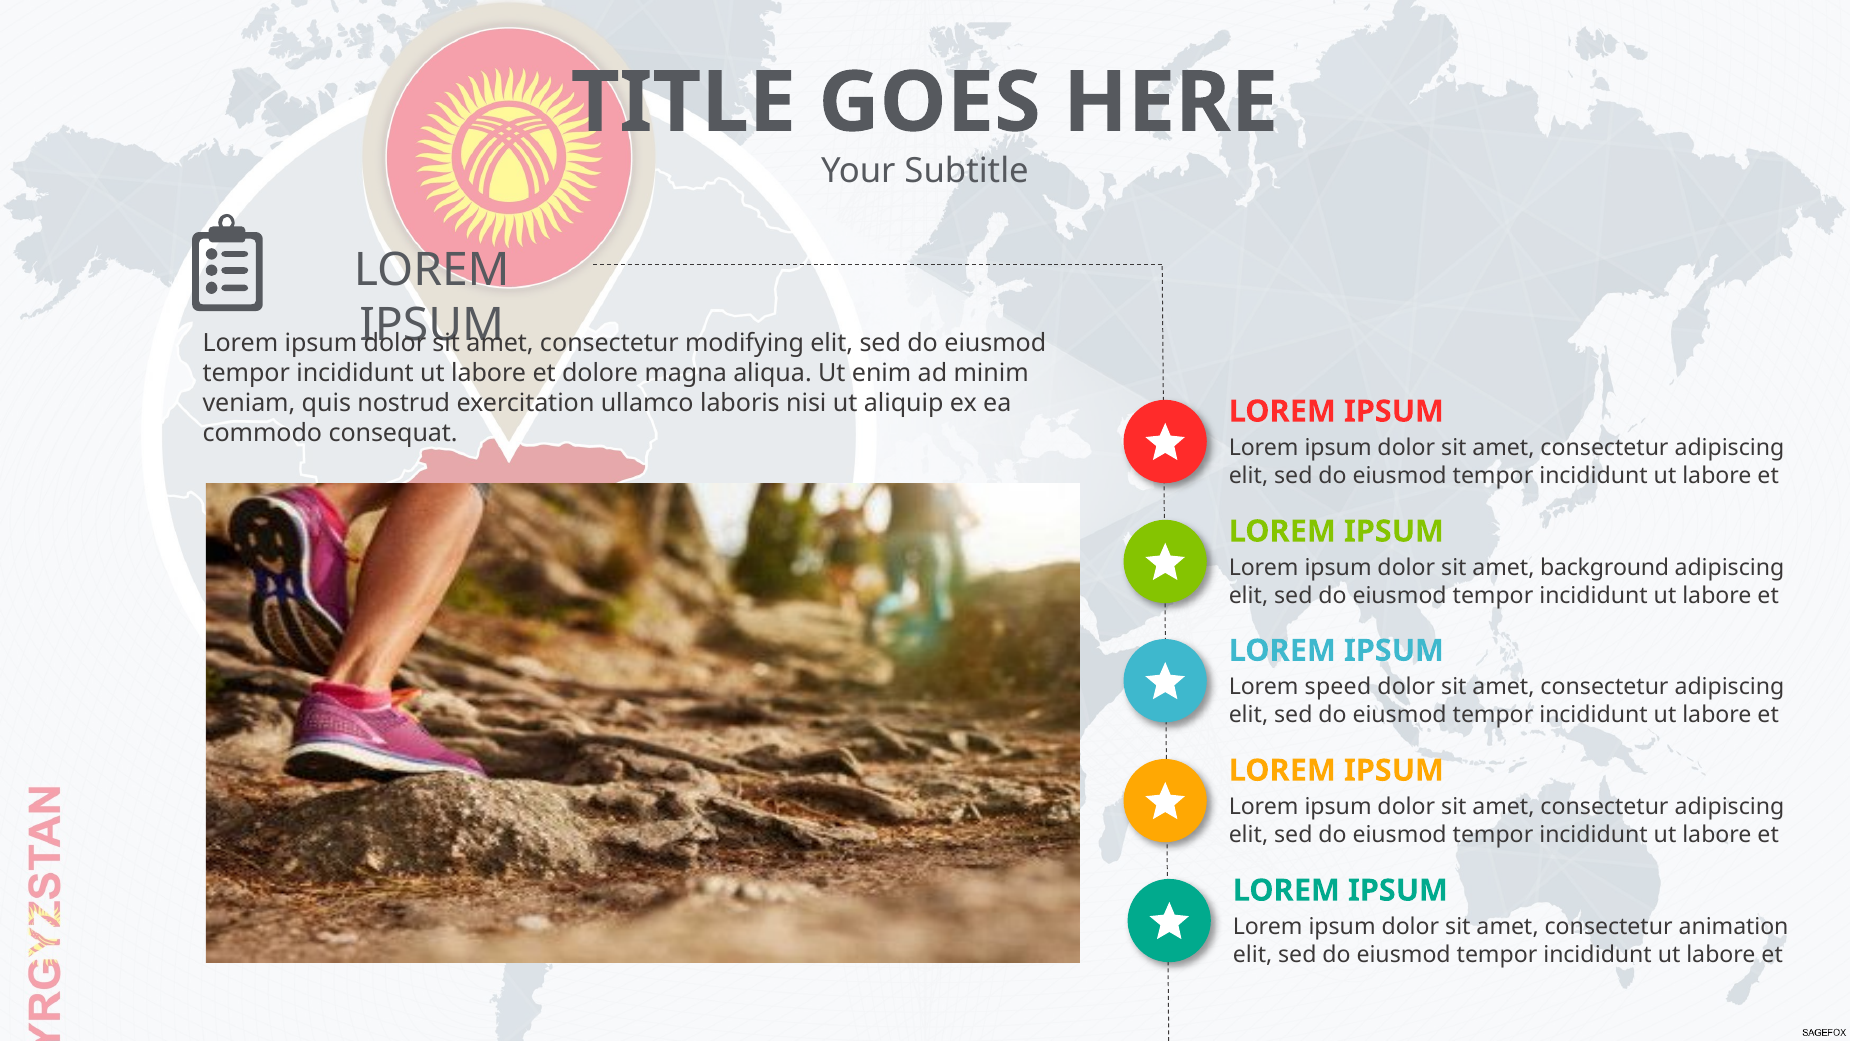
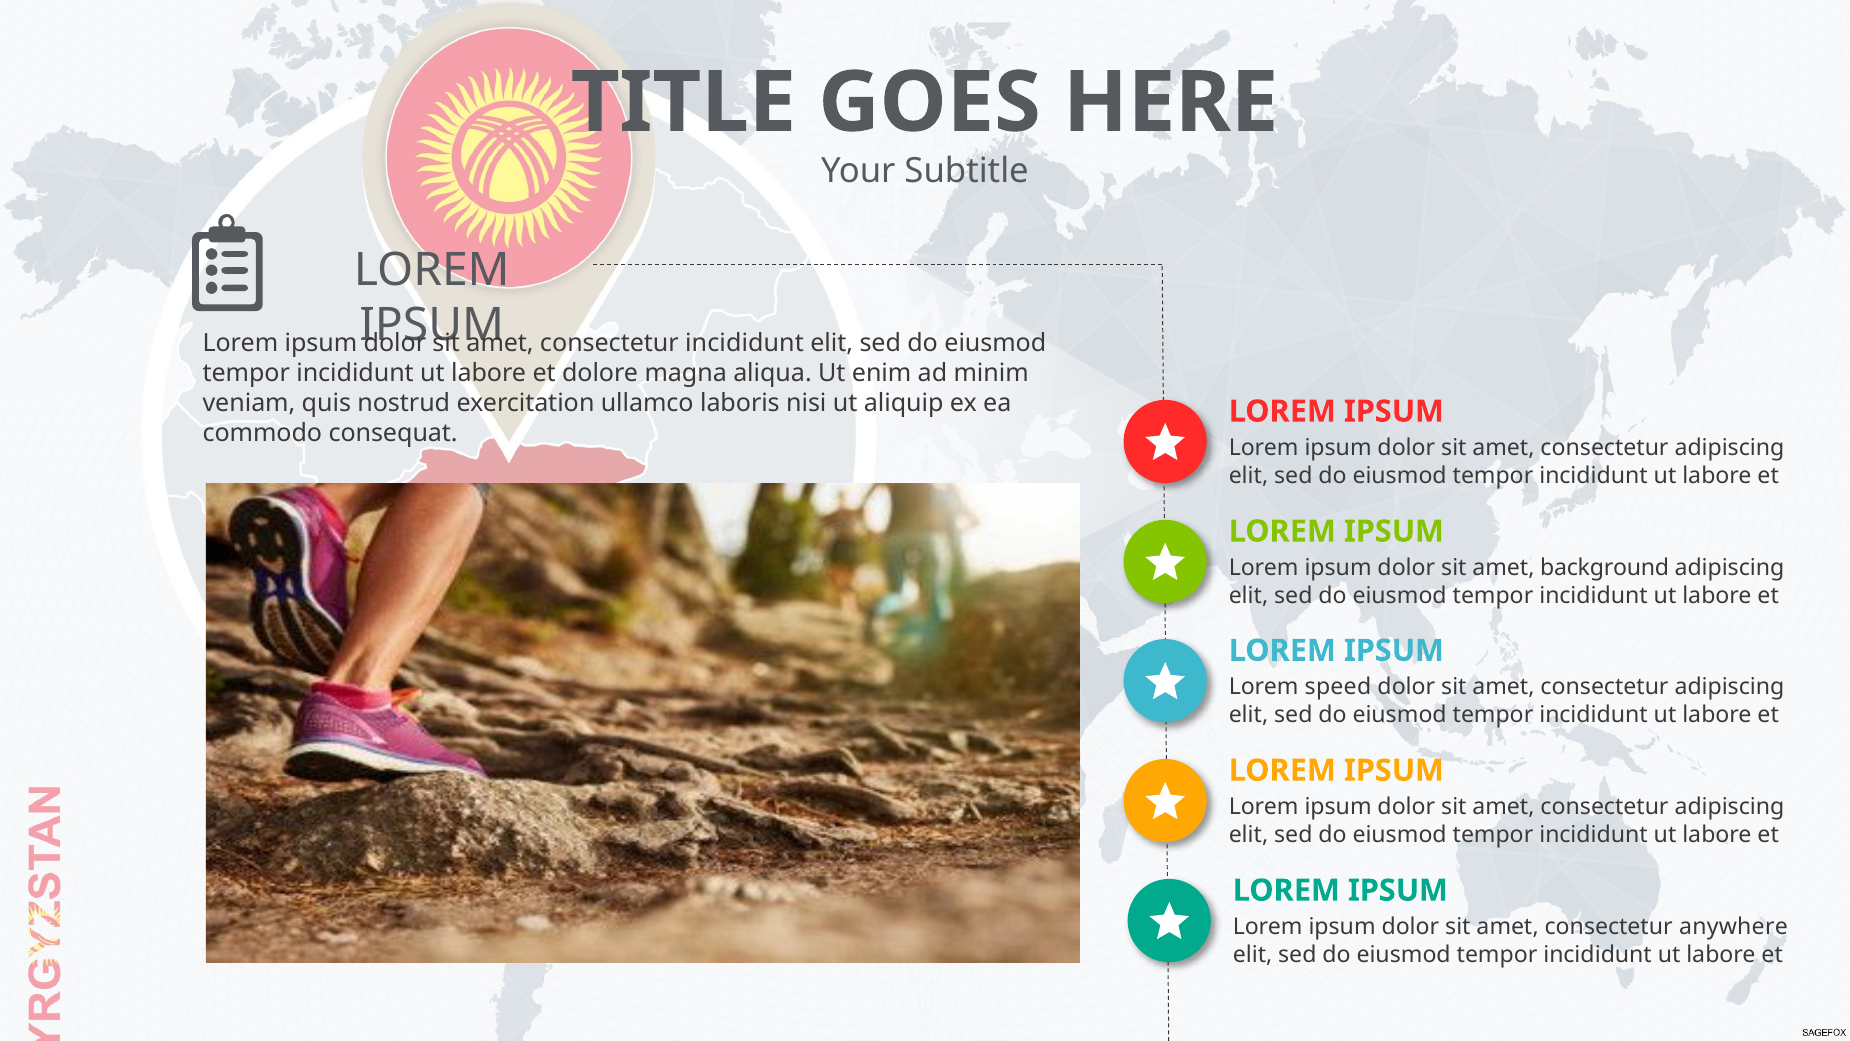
consectetur modifying: modifying -> incididunt (745, 343)
animation: animation -> anywhere (1733, 927)
